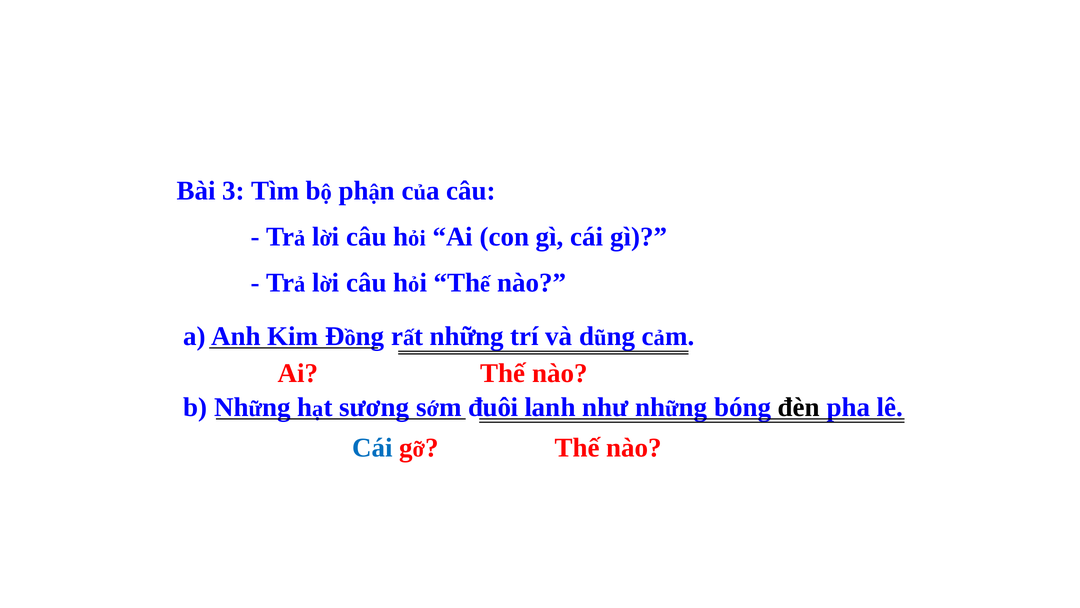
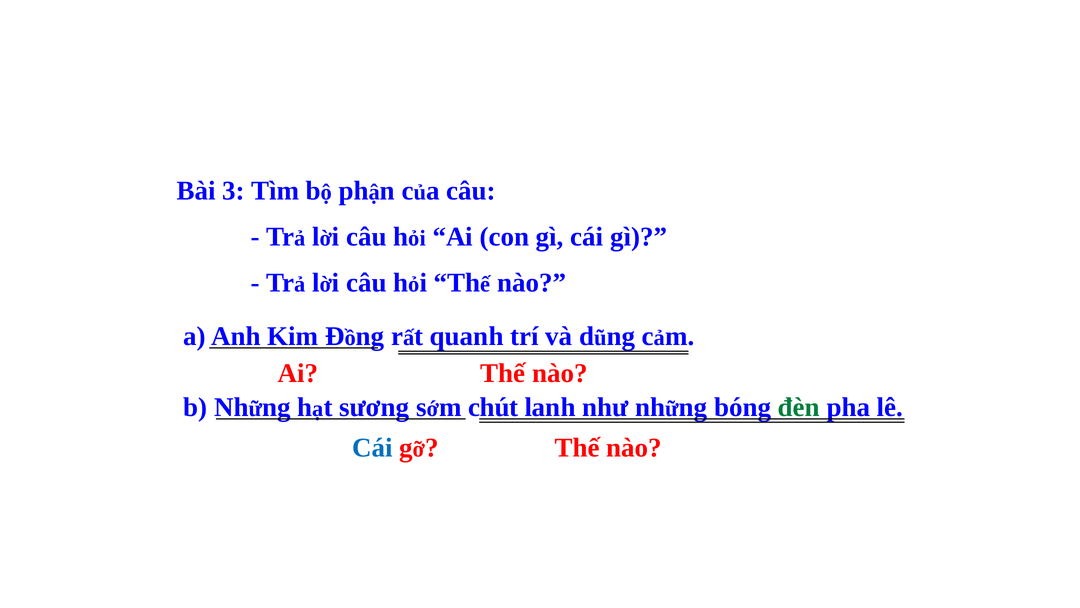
những: những -> quanh (467, 336)
đuôi: đuôi -> chút (493, 407)
đèn colour: black -> green (799, 407)
